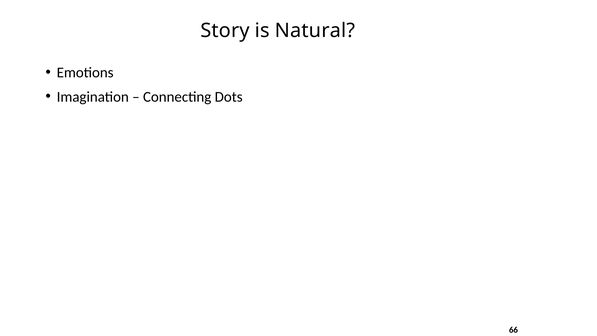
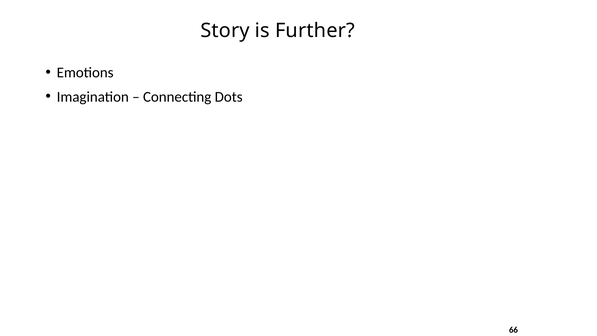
Natural: Natural -> Further (315, 31)
